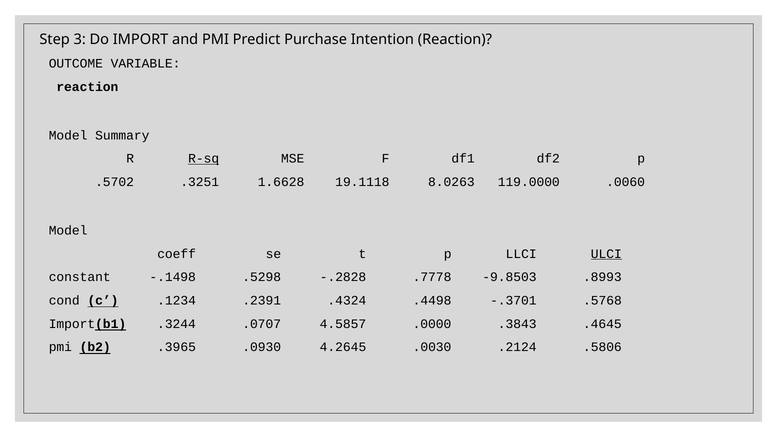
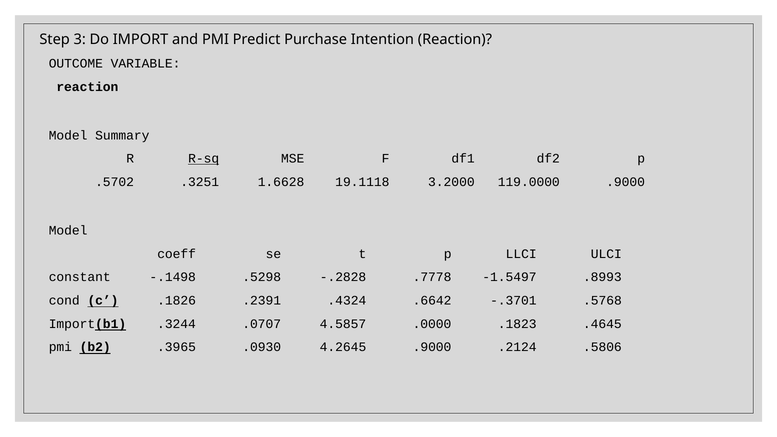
8.0263: 8.0263 -> 3.2000 (451, 182)
119.0000 .0060: .0060 -> .9000 (626, 182)
ULCI underline: present -> none (606, 254)
-9.8503: -9.8503 -> -1.5497 (509, 277)
.1234: .1234 -> .1826 (177, 300)
.4498: .4498 -> .6642 (432, 300)
.3843: .3843 -> .1823 (517, 324)
4.2645 .0030: .0030 -> .9000 (432, 347)
